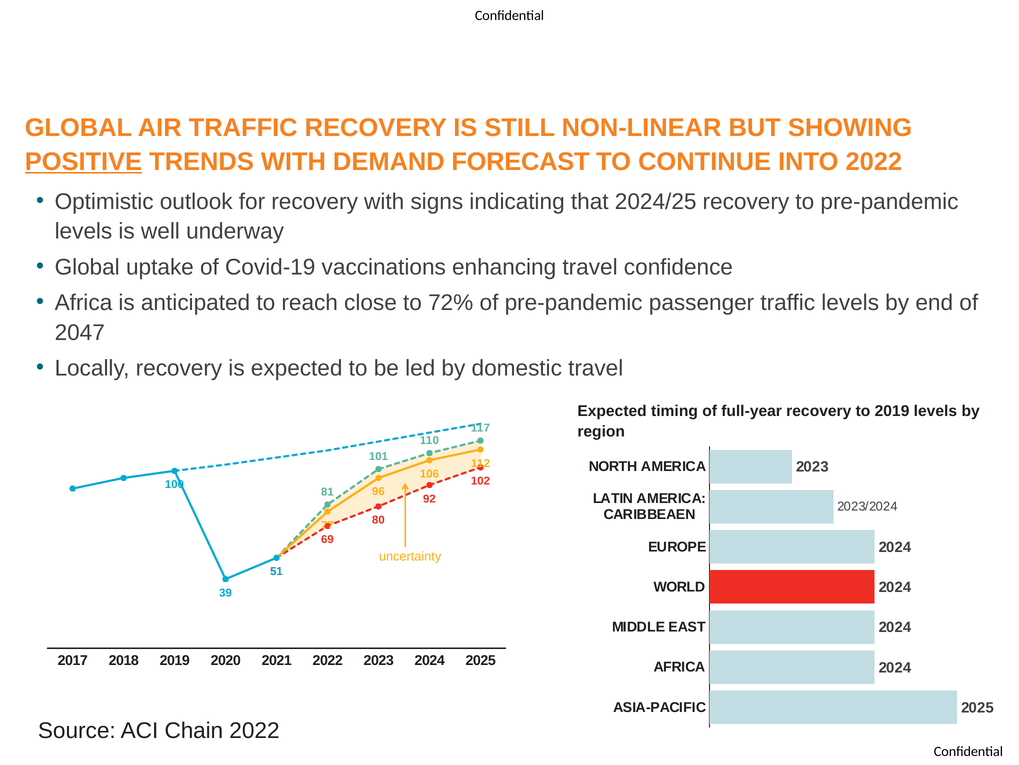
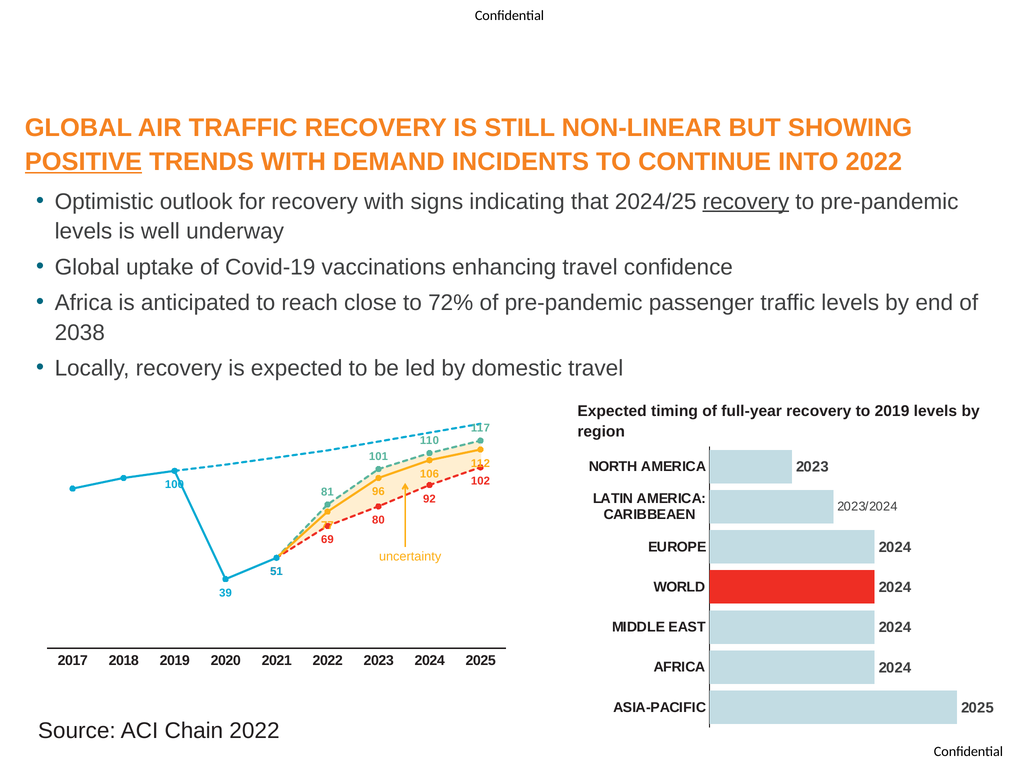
FORECAST: FORECAST -> INCIDENTS (520, 162)
recovery underline: none -> present (746, 201)
2047: 2047 -> 2038 (80, 332)
